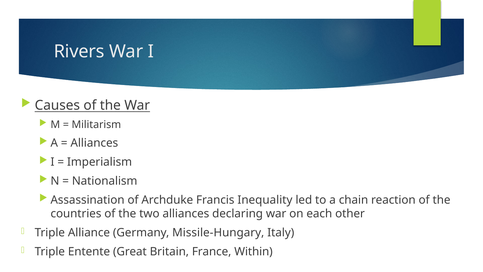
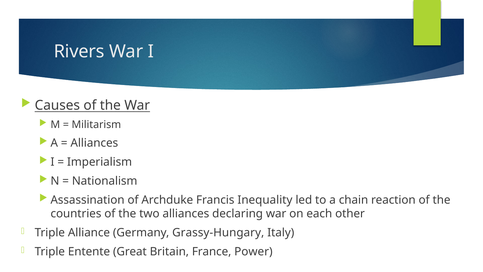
Missile-Hungary: Missile-Hungary -> Grassy-Hungary (218, 232)
Within: Within -> Power (253, 251)
